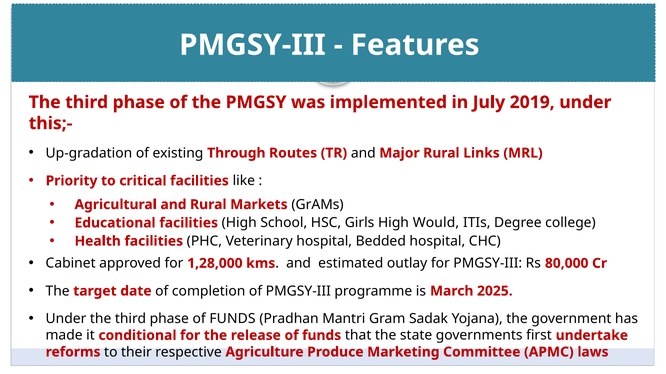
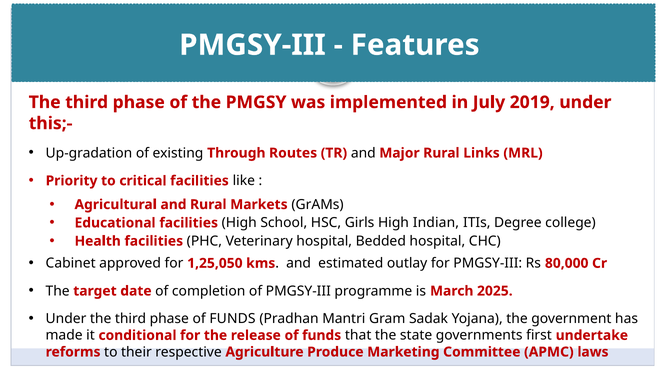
Would: Would -> Indian (436, 223)
1,28,000: 1,28,000 -> 1,25,050 (215, 264)
